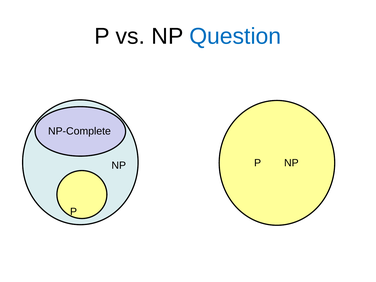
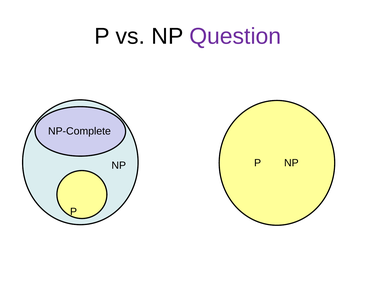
Question colour: blue -> purple (235, 36)
